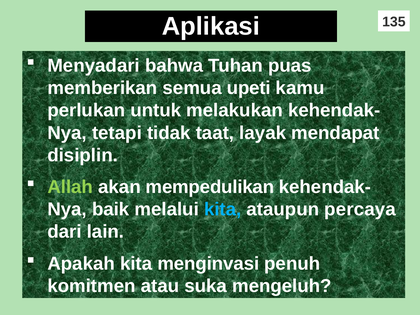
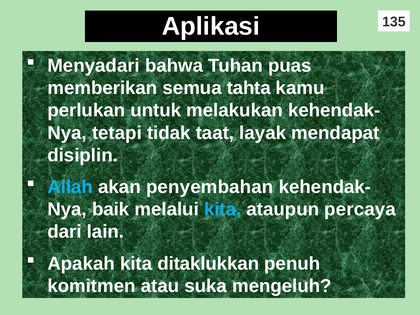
upeti: upeti -> tahta (249, 88)
Allah colour: light green -> light blue (70, 187)
mempedulikan: mempedulikan -> penyembahan (210, 187)
menginvasi: menginvasi -> ditaklukkan (208, 264)
